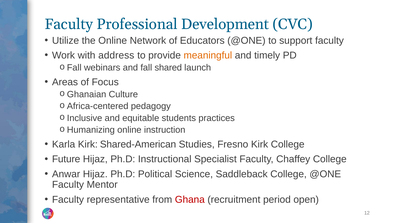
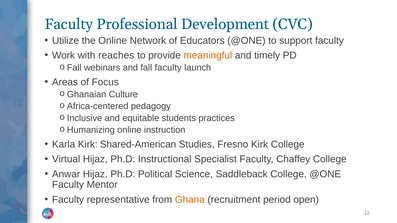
address: address -> reaches (116, 55)
fall shared: shared -> faculty (168, 68)
Future: Future -> Virtual (66, 159)
Ghana colour: red -> orange (190, 200)
